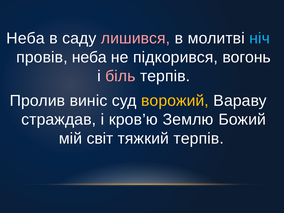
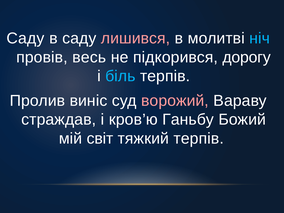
Неба: Неба -> Саду (25, 38)
провів неба: неба -> весь (89, 57)
вогонь: вогонь -> дорогу (247, 57)
біль colour: pink -> light blue (120, 76)
ворожий colour: yellow -> pink (175, 101)
Землю: Землю -> Ганьбу (188, 120)
